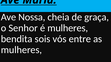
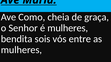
Nossa: Nossa -> Como (32, 17)
